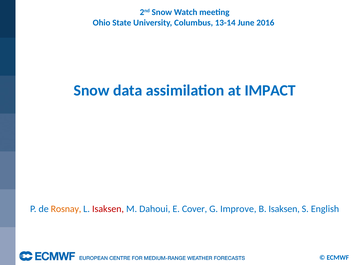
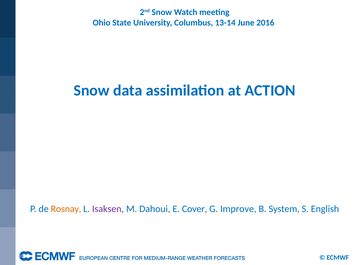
IMPACT: IMPACT -> ACTION (270, 91)
Isaksen colour: red -> purple (108, 209)
B Isaksen: Isaksen -> System (284, 209)
